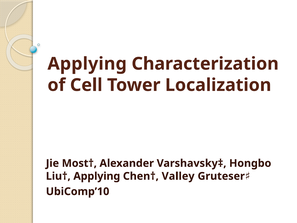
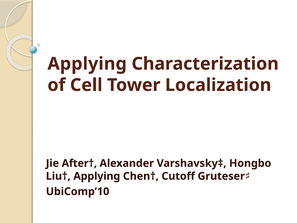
Most†: Most† -> After† (79, 163)
Valley: Valley -> Cutoff (178, 176)
